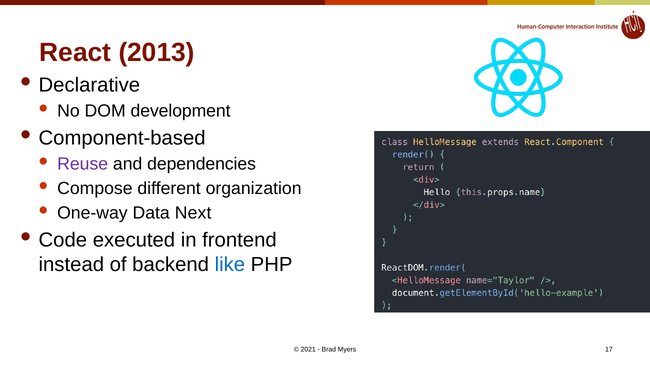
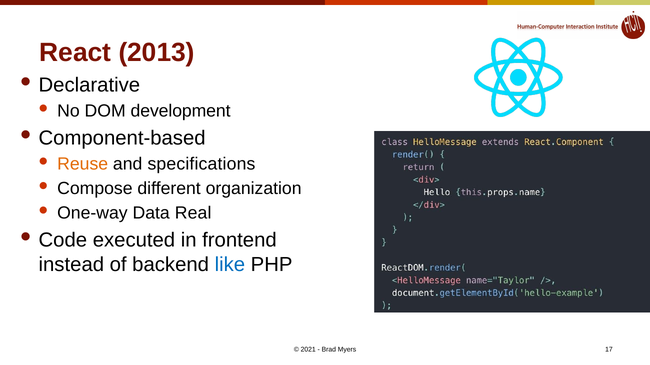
Reuse colour: purple -> orange (83, 164)
dependencies: dependencies -> specifications (201, 164)
Next: Next -> Real (193, 213)
